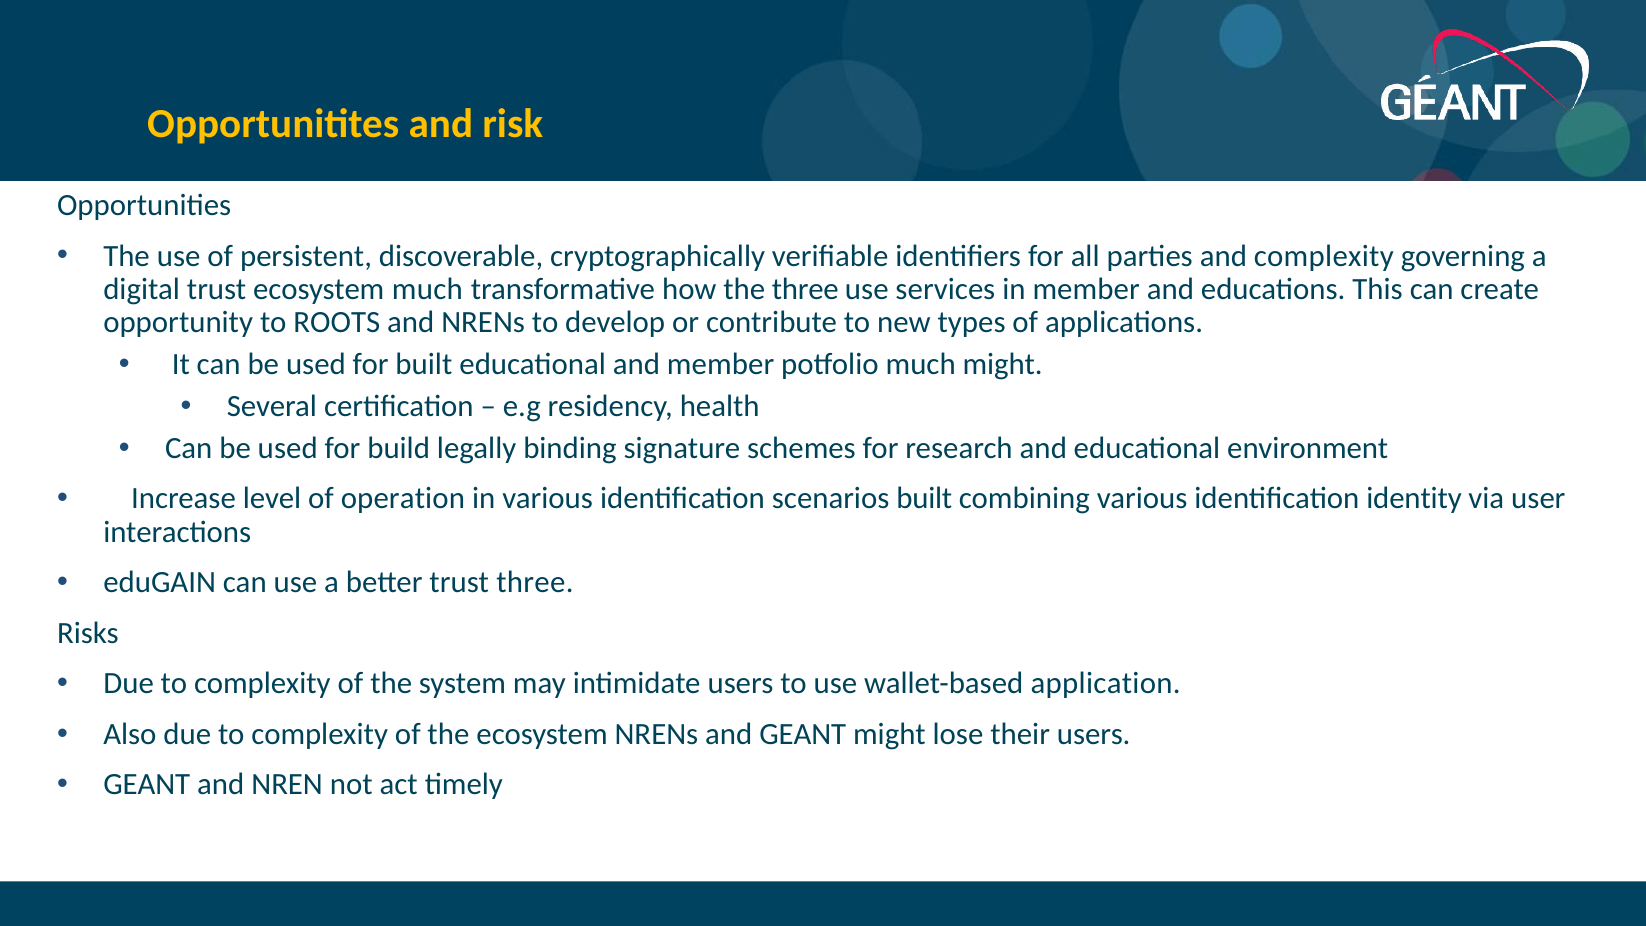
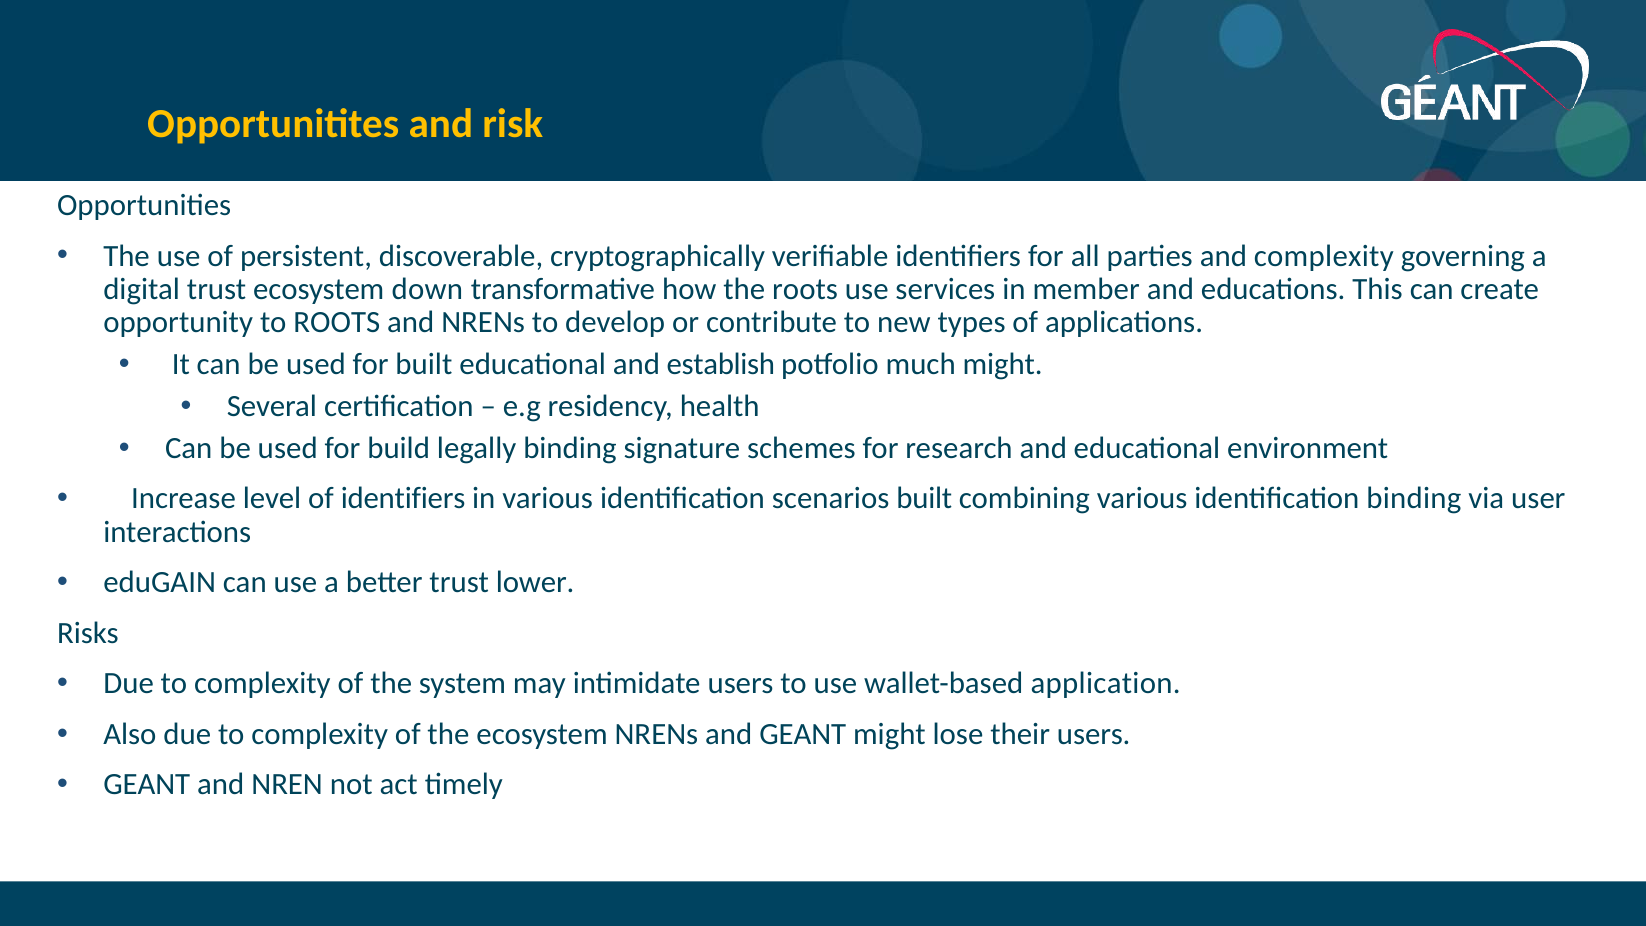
ecosystem much: much -> down (427, 289)
the three: three -> roots (805, 289)
and member: member -> establish (721, 364)
of operation: operation -> identifiers (403, 499)
identification identity: identity -> binding (1414, 499)
trust three: three -> lower (535, 583)
